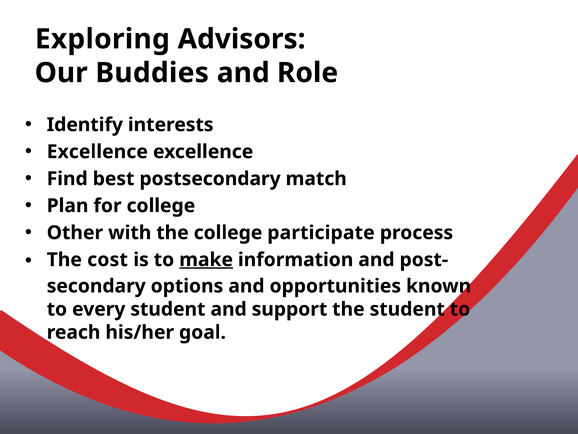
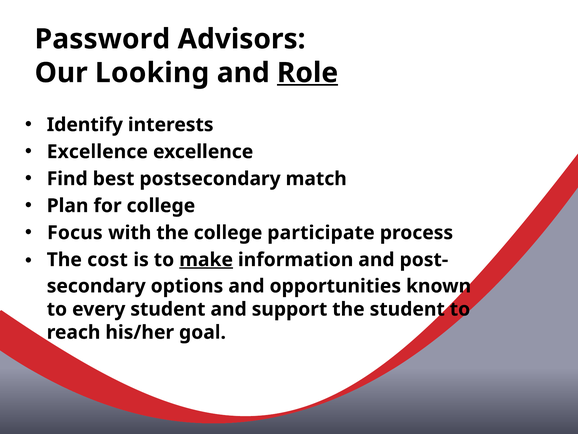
Exploring: Exploring -> Password (102, 39)
Buddies: Buddies -> Looking (152, 73)
Role underline: none -> present (308, 73)
Other: Other -> Focus (75, 233)
